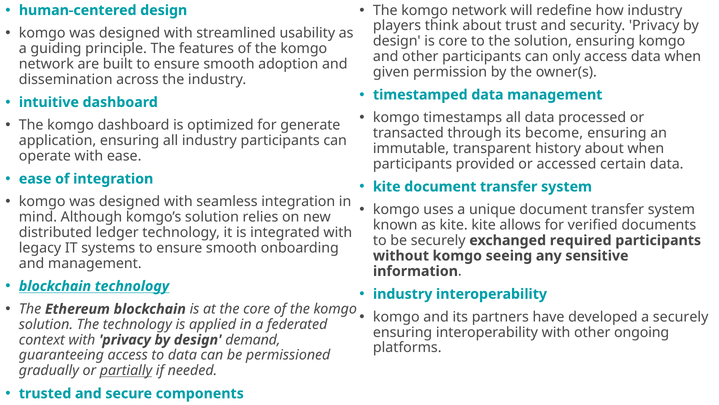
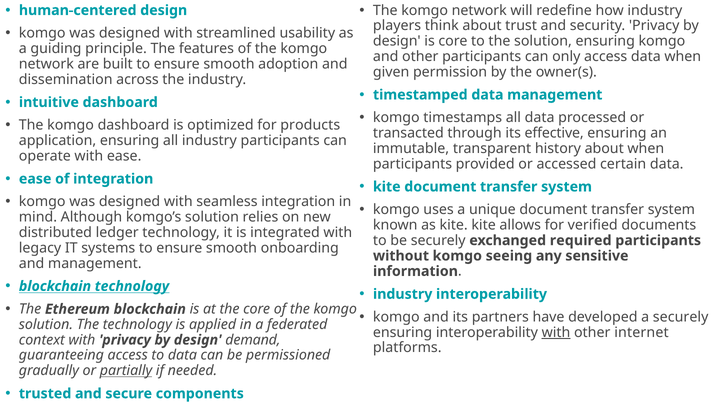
generate: generate -> products (310, 125)
become: become -> effective (554, 133)
with underline: none -> present (556, 332)
ongoing: ongoing -> internet (641, 332)
